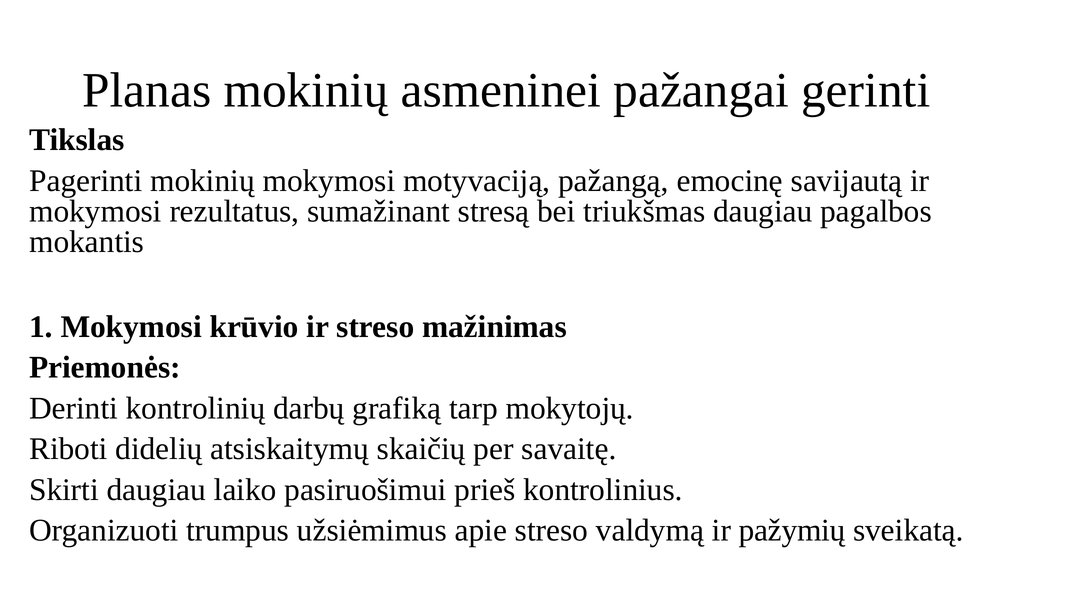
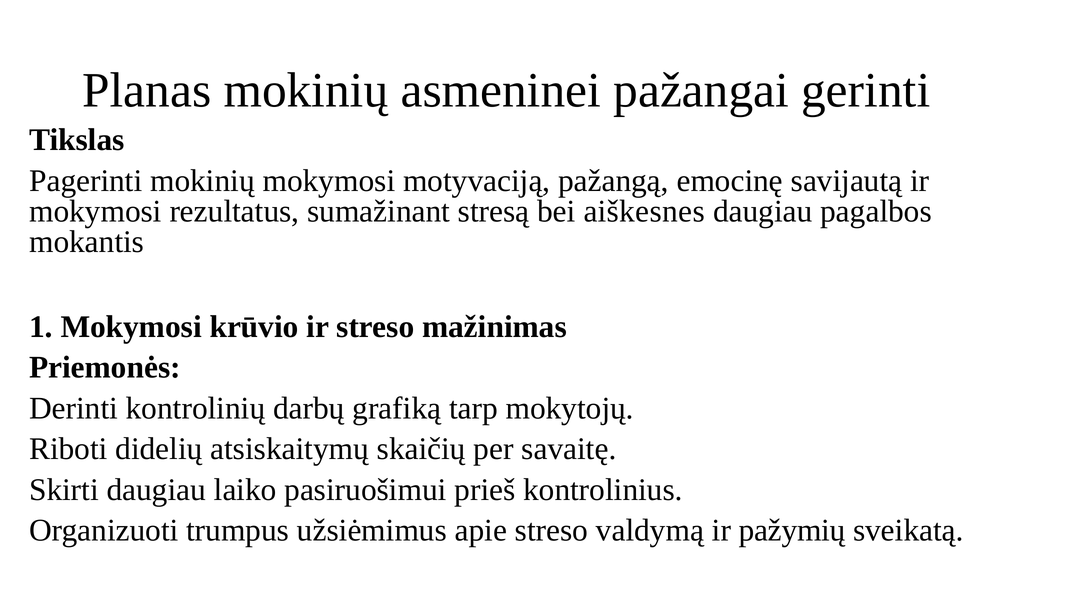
triukšmas: triukšmas -> aiškesnes (644, 211)
